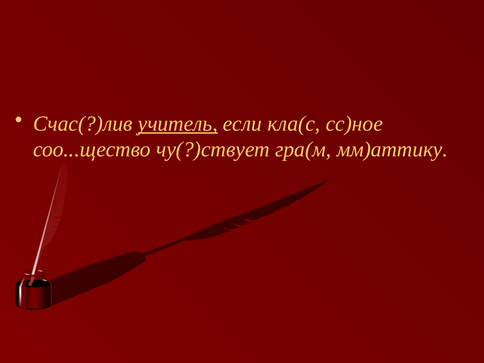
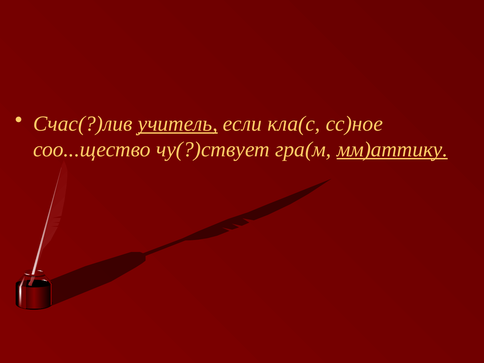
мм)аттику underline: none -> present (392, 149)
